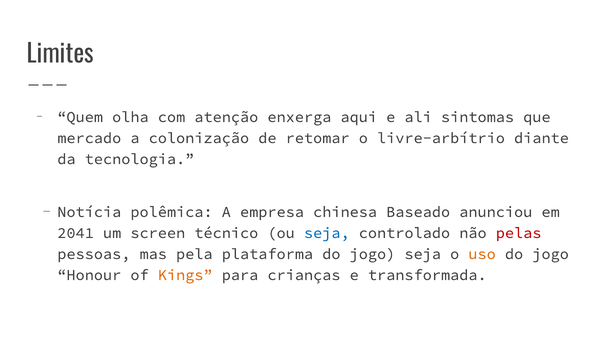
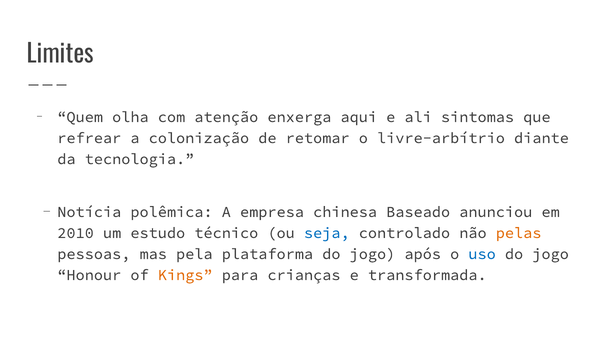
mercado: mercado -> refrear (89, 138)
2041: 2041 -> 2010 (76, 233)
screen: screen -> estudo (158, 233)
pelas colour: red -> orange (519, 233)
jogo seja: seja -> após (423, 254)
uso colour: orange -> blue (482, 254)
